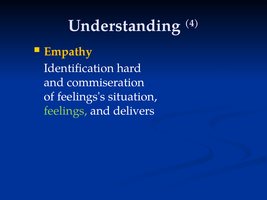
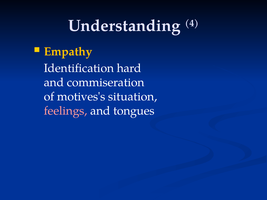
feelings's: feelings's -> motives's (81, 97)
feelings colour: light green -> pink (66, 111)
delivers: delivers -> tongues (134, 111)
